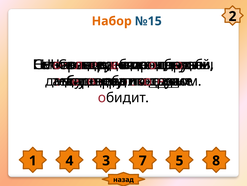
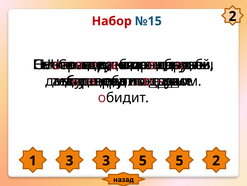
Набор colour: orange -> red (112, 21)
1 4: 4 -> 3 (69, 160)
3 7: 7 -> 5 (143, 160)
5 8: 8 -> 2 (216, 160)
